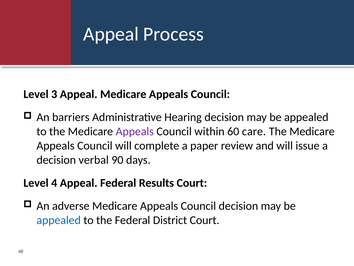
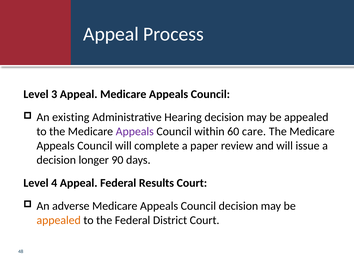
barriers: barriers -> existing (71, 117)
verbal: verbal -> longer (94, 160)
appealed colour: blue -> orange (59, 220)
